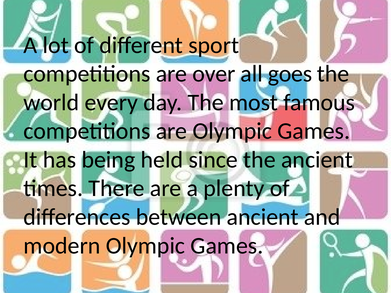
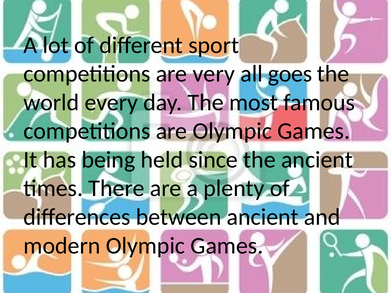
over: over -> very (214, 74)
